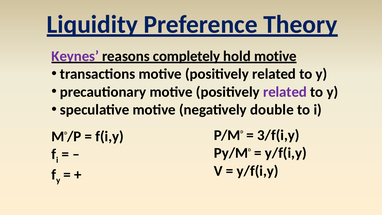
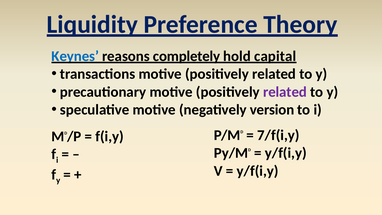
Keynes colour: purple -> blue (75, 56)
hold motive: motive -> capital (275, 56)
double: double -> version (272, 110)
3/f(i,y: 3/f(i,y -> 7/f(i,y (278, 135)
